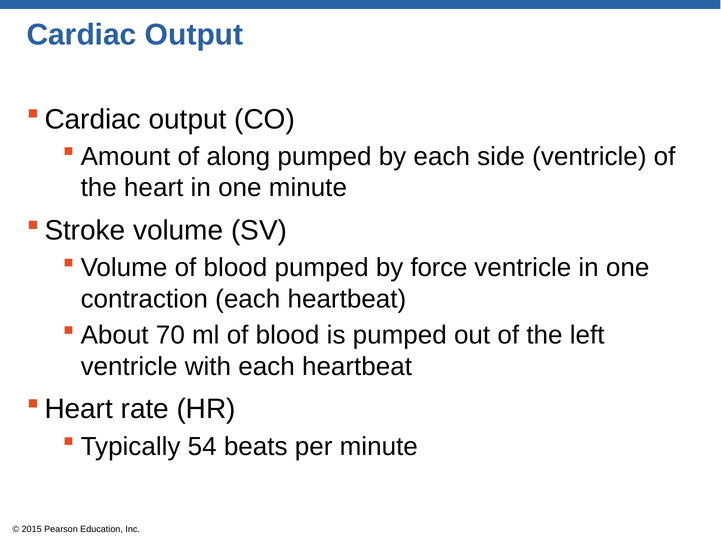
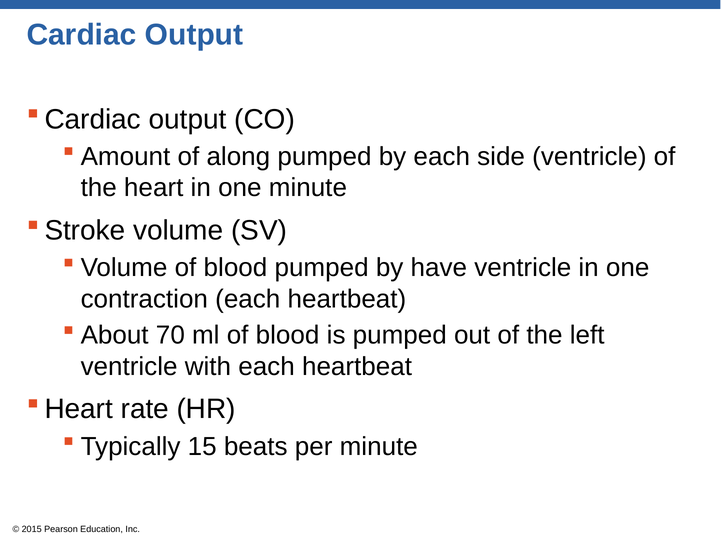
force: force -> have (439, 268)
54: 54 -> 15 (202, 446)
